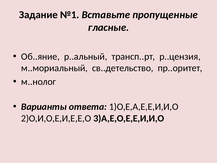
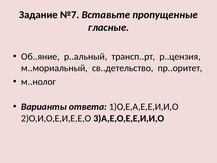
№1: №1 -> №7 (70, 15)
